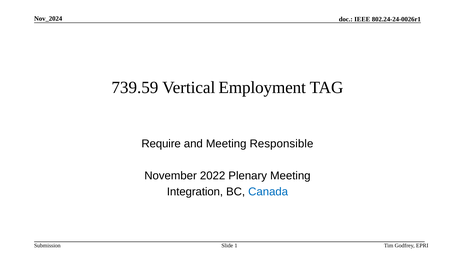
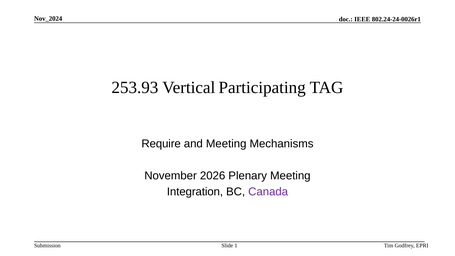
739.59: 739.59 -> 253.93 (135, 88)
Employment: Employment -> Participating (262, 88)
Responsible: Responsible -> Mechanisms (282, 144)
2022: 2022 -> 2026 (213, 176)
Canada colour: blue -> purple (268, 192)
